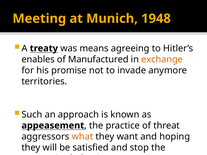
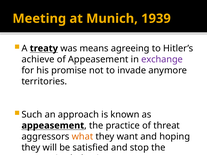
1948: 1948 -> 1939 (156, 19)
enables: enables -> achieve (38, 59)
of Manufactured: Manufactured -> Appeasement (98, 59)
exchange colour: orange -> purple (162, 59)
